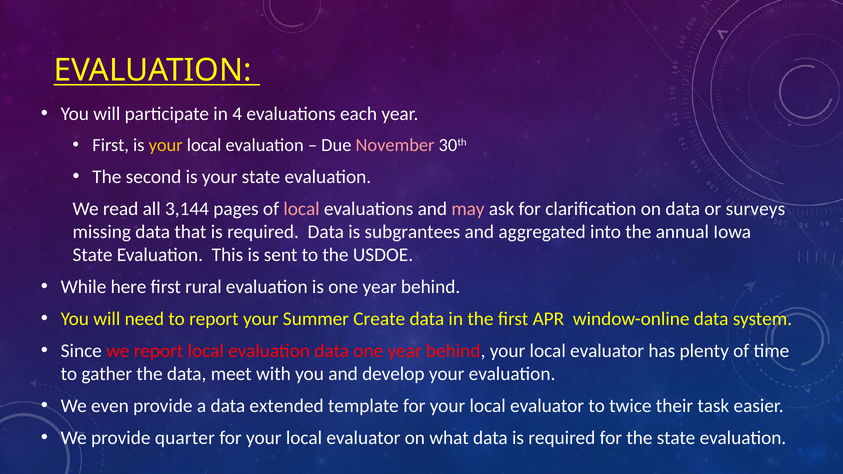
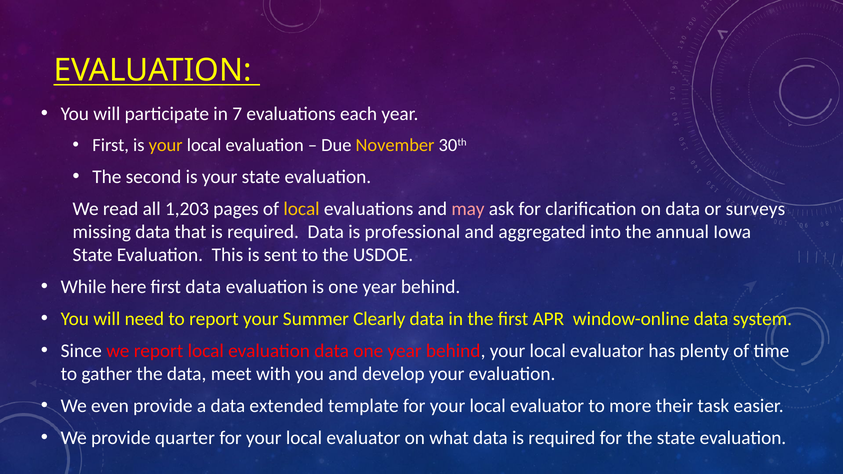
4: 4 -> 7 (237, 114)
November colour: pink -> yellow (395, 145)
3,144: 3,144 -> 1,203 (187, 209)
local colour: pink -> yellow (302, 209)
subgrantees: subgrantees -> professional (412, 232)
first rural: rural -> data (203, 287)
Create: Create -> Clearly (379, 319)
twice: twice -> more (630, 406)
